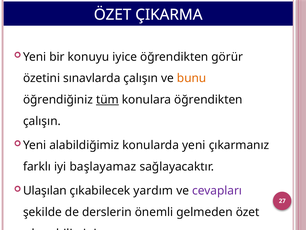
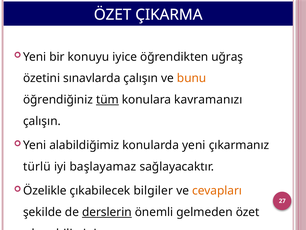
görür: görür -> uğraş (227, 57)
konulara öğrendikten: öğrendikten -> kavramanızı (208, 100)
farklı: farklı -> türlü (37, 166)
Ulaşılan: Ulaşılan -> Özelikle (45, 190)
yardım: yardım -> bilgiler (153, 190)
cevapları colour: purple -> orange (217, 190)
derslerin underline: none -> present (107, 212)
